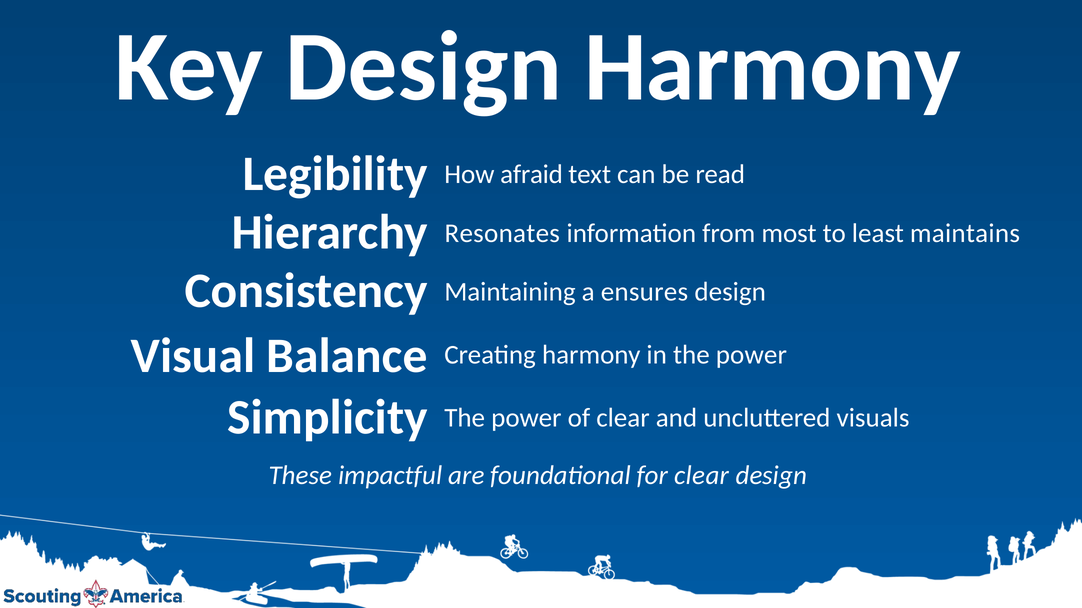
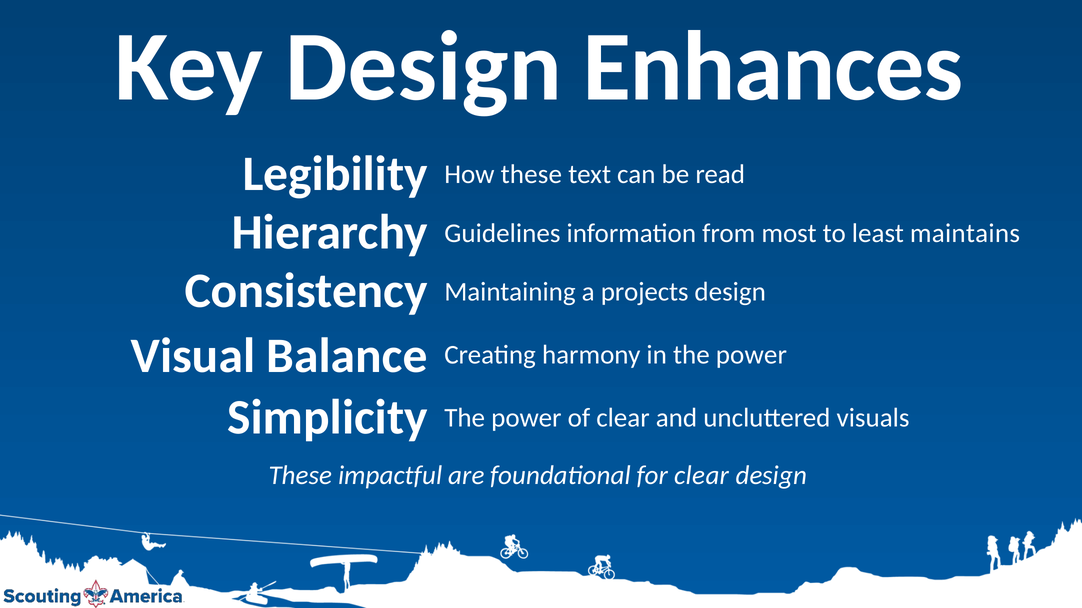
Design Harmony: Harmony -> Enhances (773, 67)
How afraid: afraid -> these (531, 175)
Resonates: Resonates -> Guidelines (502, 233)
ensures: ensures -> projects (645, 292)
